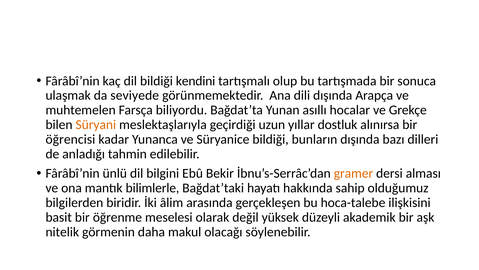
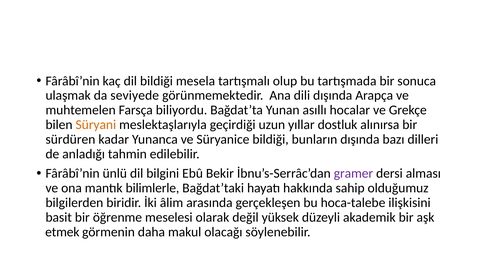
kendini: kendini -> mesela (196, 81)
öğrencisi: öğrencisi -> sürdüren (70, 139)
gramer colour: orange -> purple (353, 173)
nitelik: nitelik -> etmek (62, 231)
